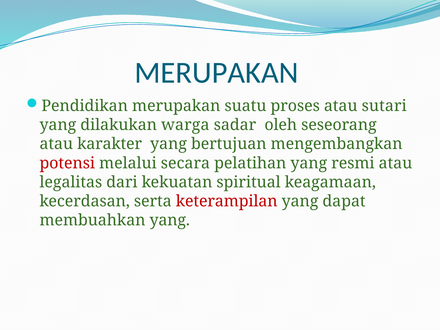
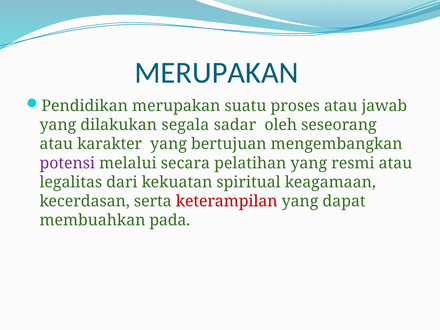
sutari: sutari -> jawab (384, 106)
warga: warga -> segala (185, 125)
potensi colour: red -> purple (67, 163)
membuahkan yang: yang -> pada (170, 220)
